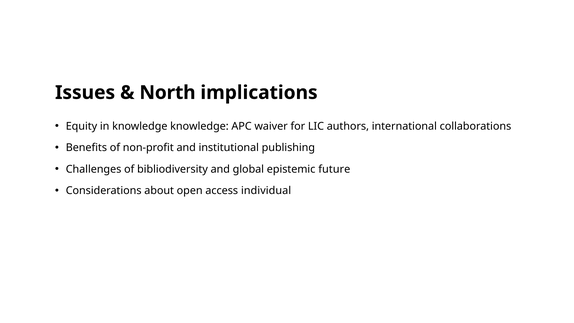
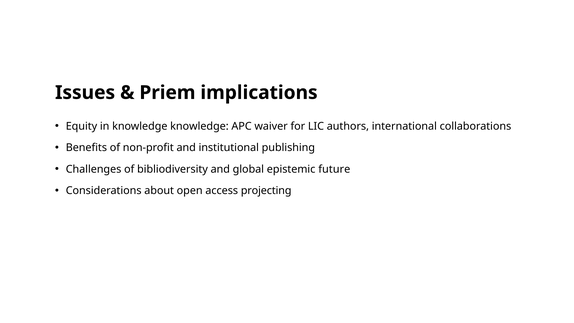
North: North -> Priem (167, 93)
individual: individual -> projecting (266, 191)
